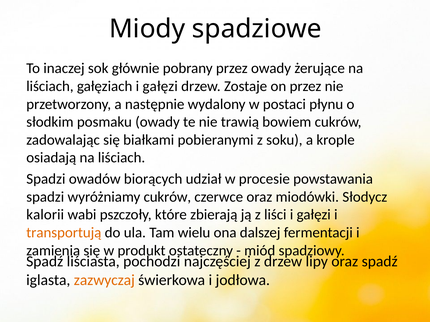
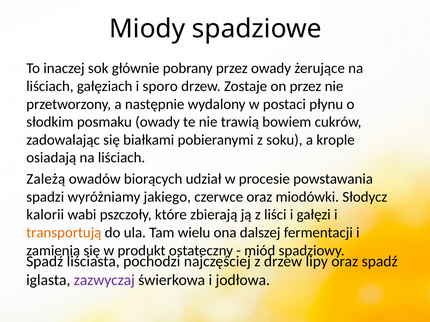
gałęziach i gałęzi: gałęzi -> sporo (160, 86)
Spadzi: Spadzi -> Zależą (46, 179)
wyróżniamy cukrów: cukrów -> jakiego (167, 197)
zazwyczaj colour: orange -> purple (104, 280)
